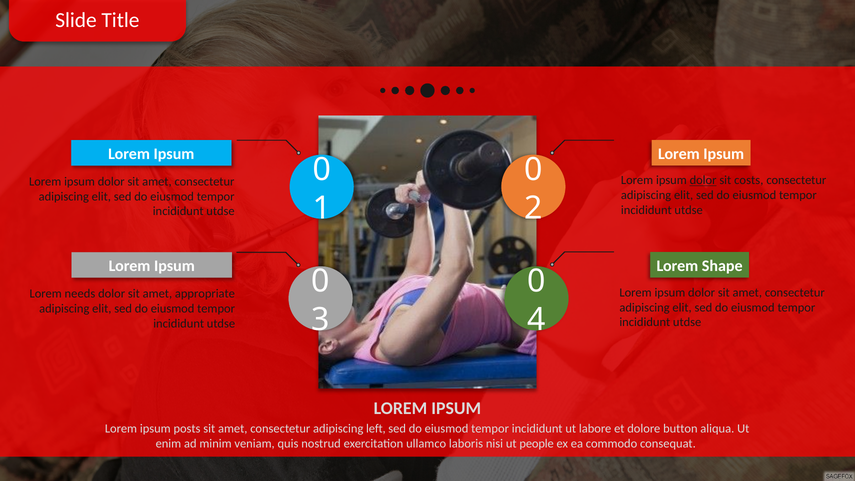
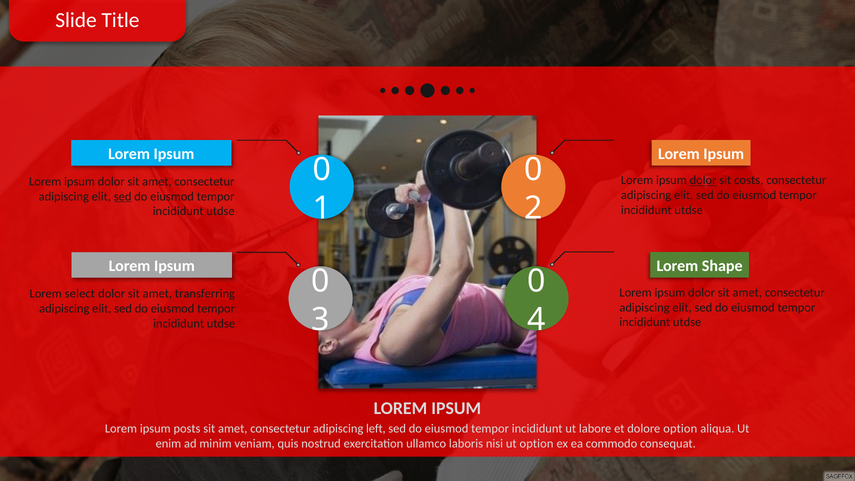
sed underline: none -> present (123, 196)
needs: needs -> select (80, 293)
appropriate: appropriate -> transferring (205, 293)
dolore button: button -> option (680, 428)
ut people: people -> option (537, 443)
